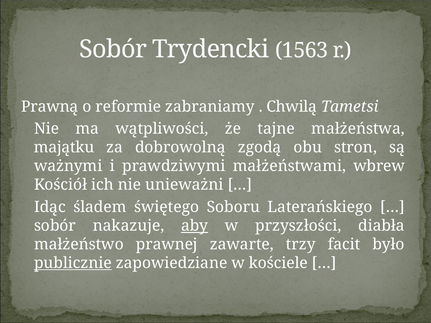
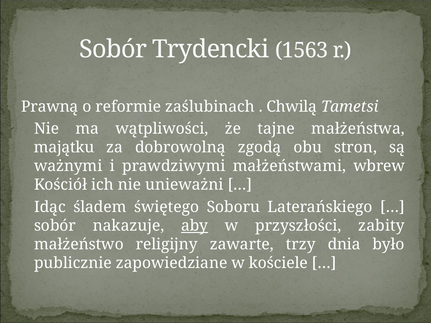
zabraniamy: zabraniamy -> zaślubinach (210, 107)
diabła: diabła -> zabity (381, 226)
prawnej: prawnej -> religijny (167, 245)
facit: facit -> dnia (344, 245)
publicznie underline: present -> none (73, 263)
